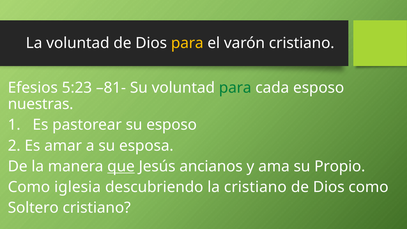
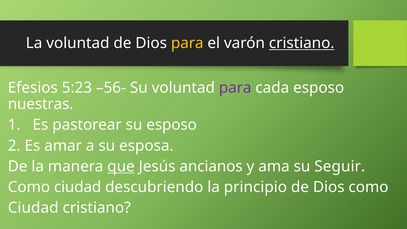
cristiano underline: none -> present (302, 43)
–81-: –81- -> –56- (111, 88)
para colour: green -> purple (235, 88)
Propio: Propio -> Seguir (340, 166)
iglesia: iglesia -> ciudad (78, 187)
la cristiano: cristiano -> principio (255, 187)
Soltero: Soltero -> Ciudad (33, 208)
